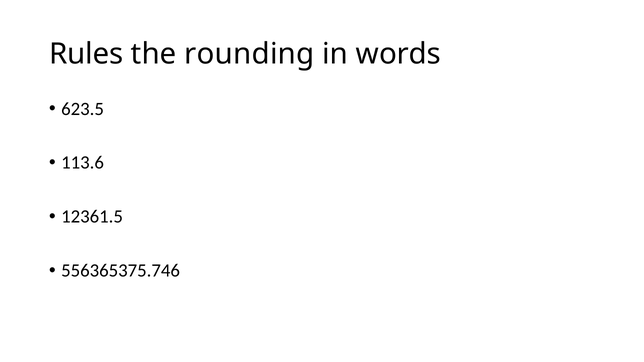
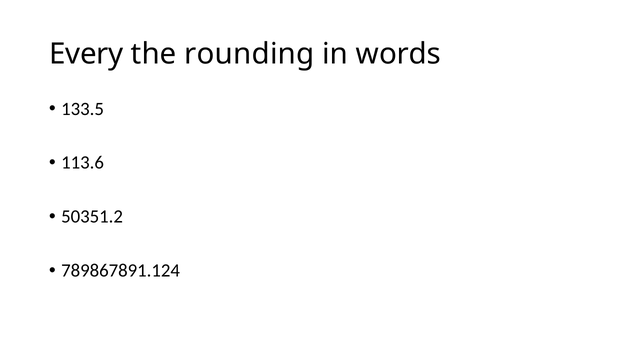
Rules: Rules -> Every (86, 54)
623.5: 623.5 -> 133.5 (83, 109)
12361.5: 12361.5 -> 50351.2 (92, 217)
556365375.746: 556365375.746 -> 789867891.124 (121, 271)
